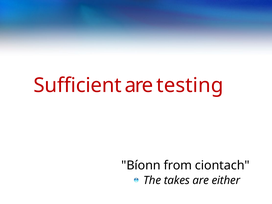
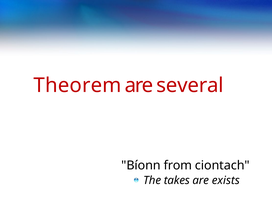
Sufficient: Sufficient -> Theorem (77, 85)
testing: testing -> several (190, 85)
either: either -> exists (226, 180)
